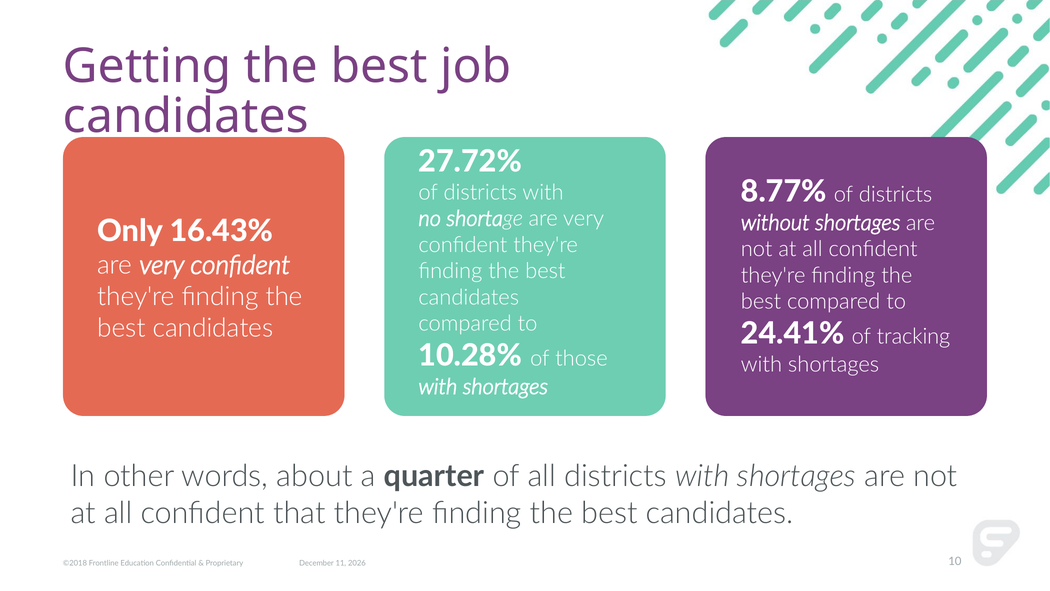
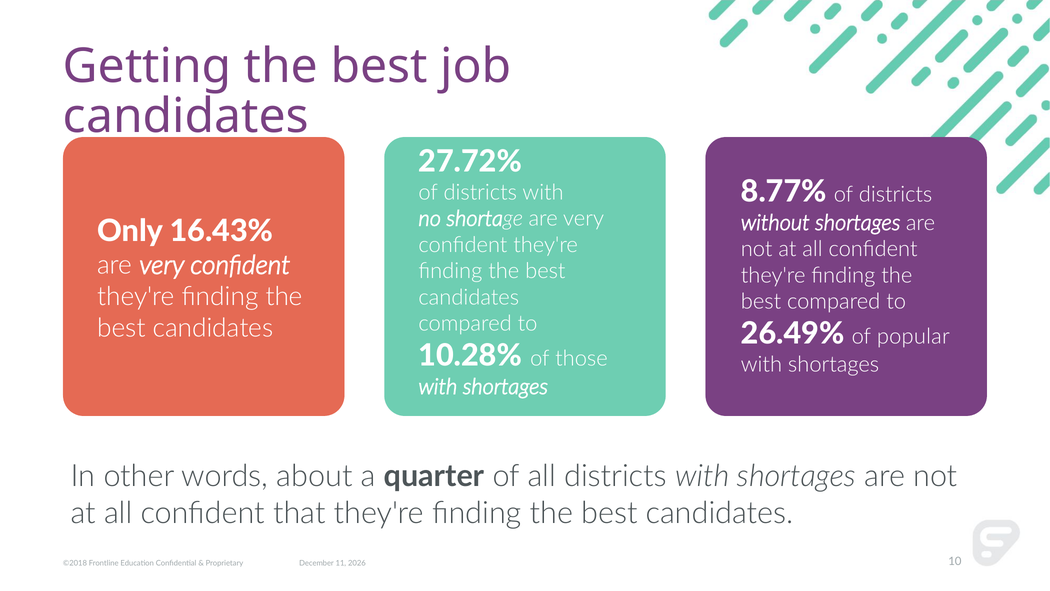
24.41%: 24.41% -> 26.49% (793, 334)
tracking: tracking -> popular (913, 336)
